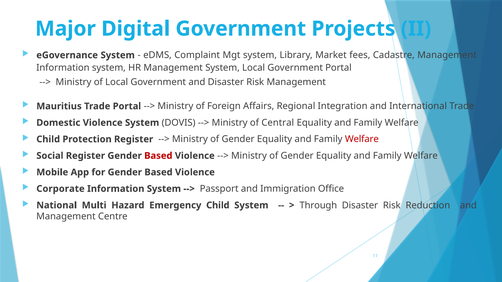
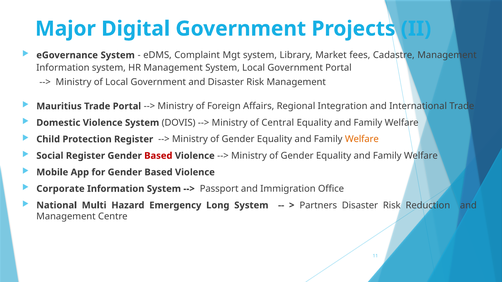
Welfare colour: red -> orange (362, 139)
Emergency Child: Child -> Long (218, 206)
Through: Through -> Partners (318, 206)
